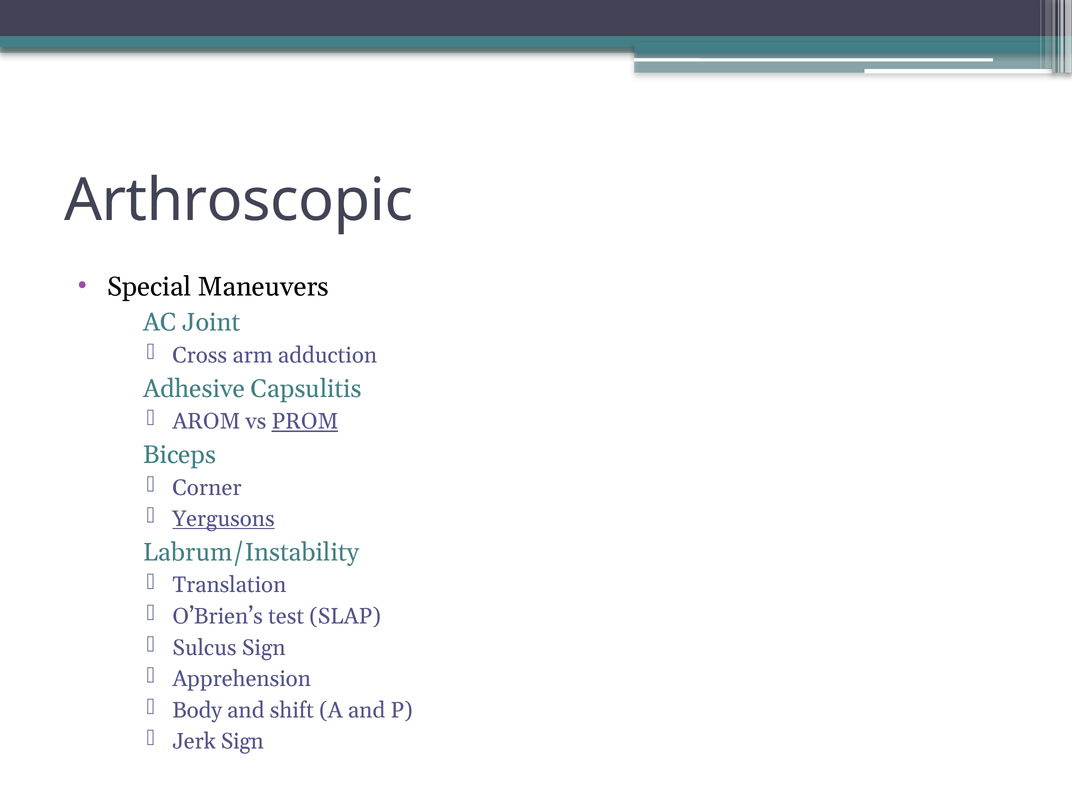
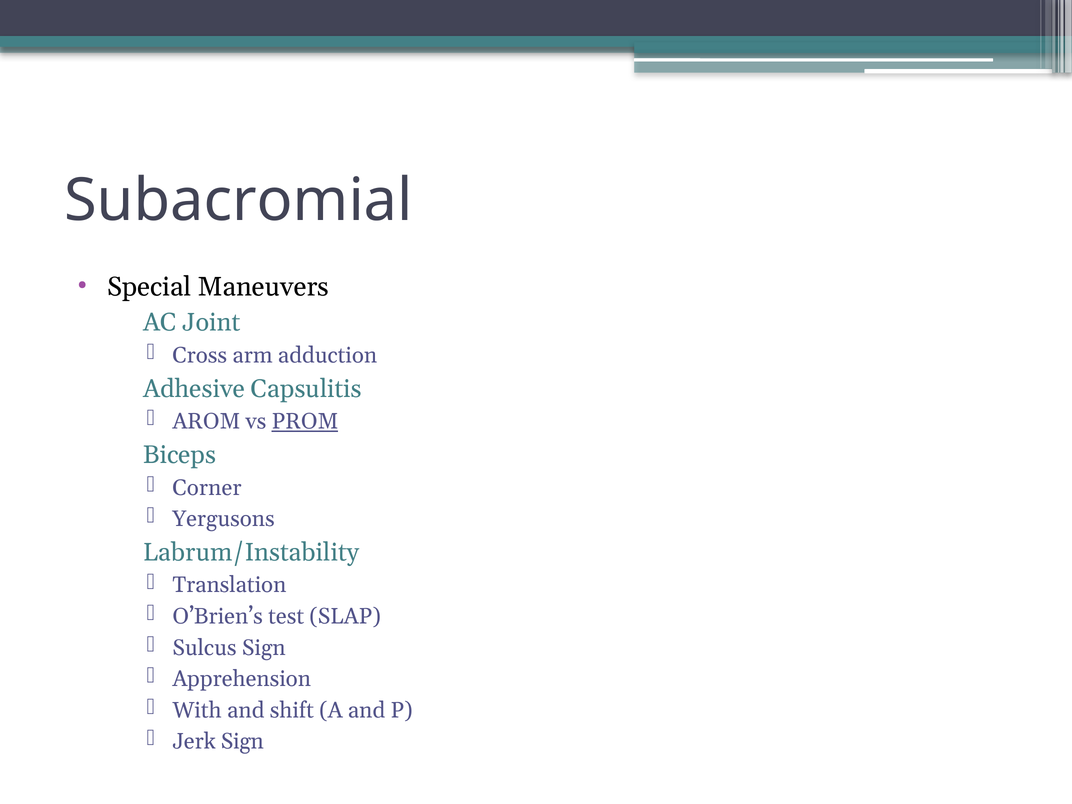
Arthroscopic: Arthroscopic -> Subacromial (238, 201)
Yergusons underline: present -> none (224, 519)
Body: Body -> With (197, 710)
